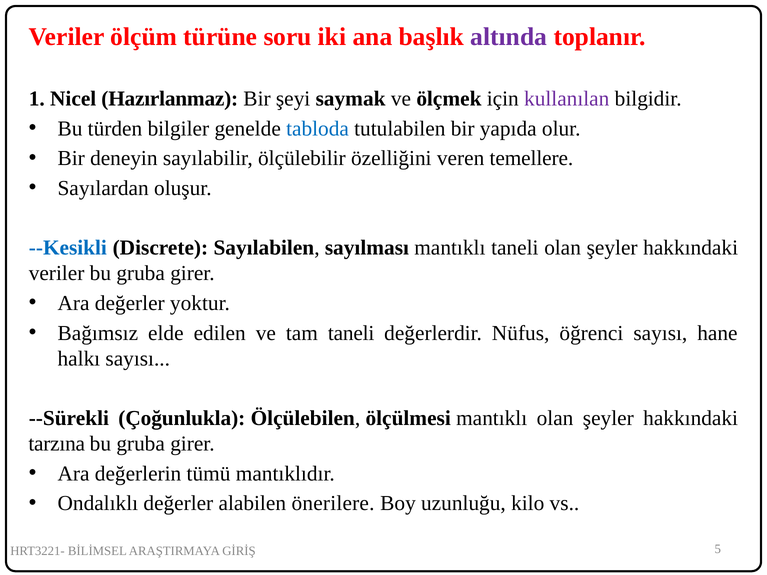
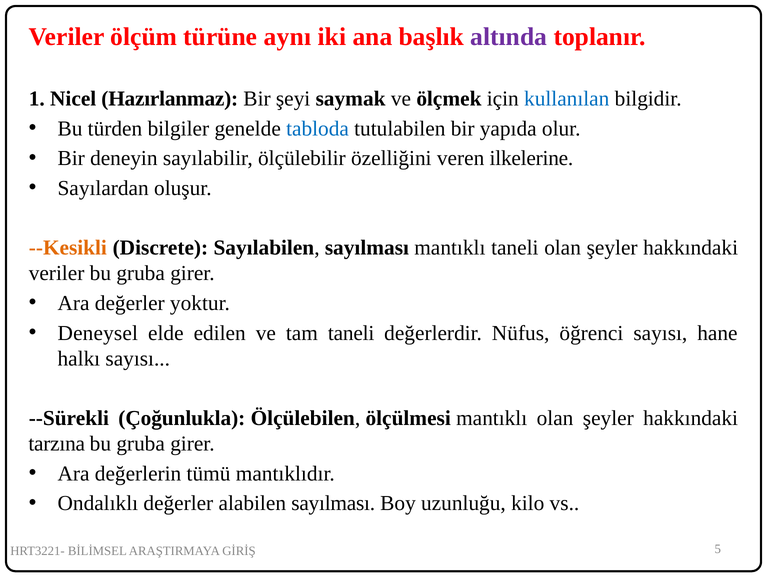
soru: soru -> aynı (287, 37)
kullanılan colour: purple -> blue (567, 99)
temellere: temellere -> ilkelerine (531, 158)
--Kesikli colour: blue -> orange (68, 248)
Bağımsız: Bağımsız -> Deneysel (98, 333)
alabilen önerilere: önerilere -> sayılması (333, 504)
